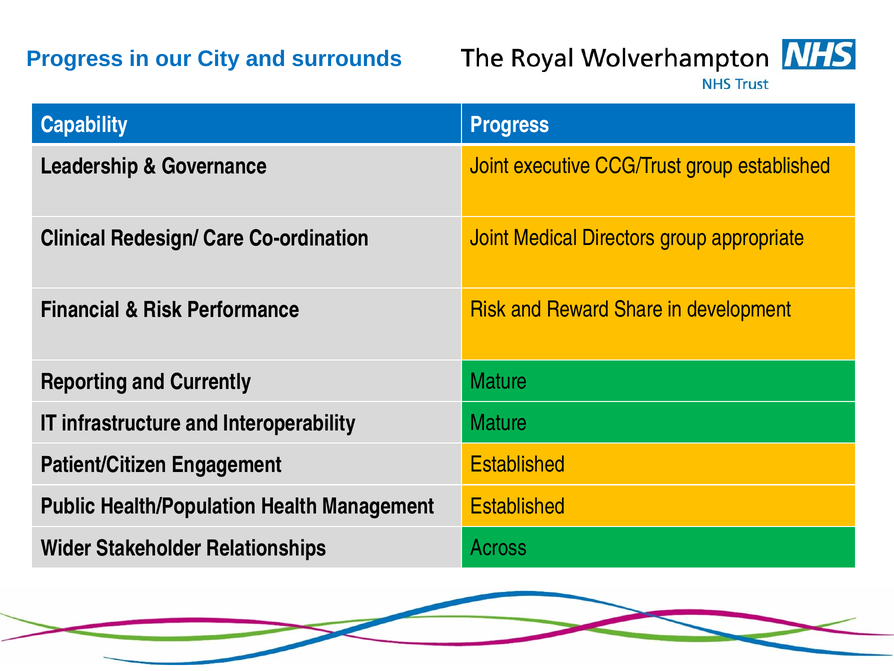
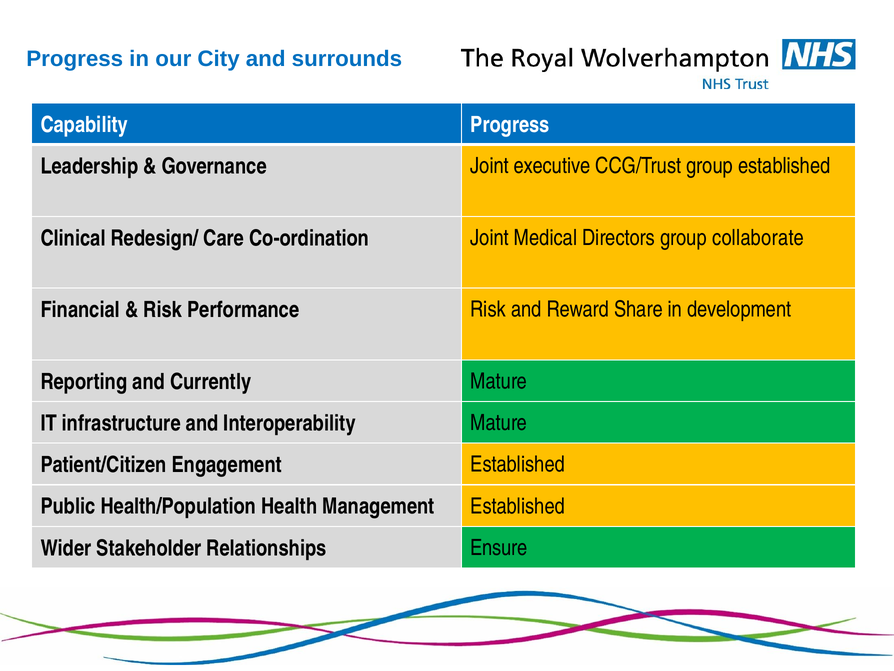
appropriate: appropriate -> collaborate (758, 238)
Across: Across -> Ensure (499, 547)
